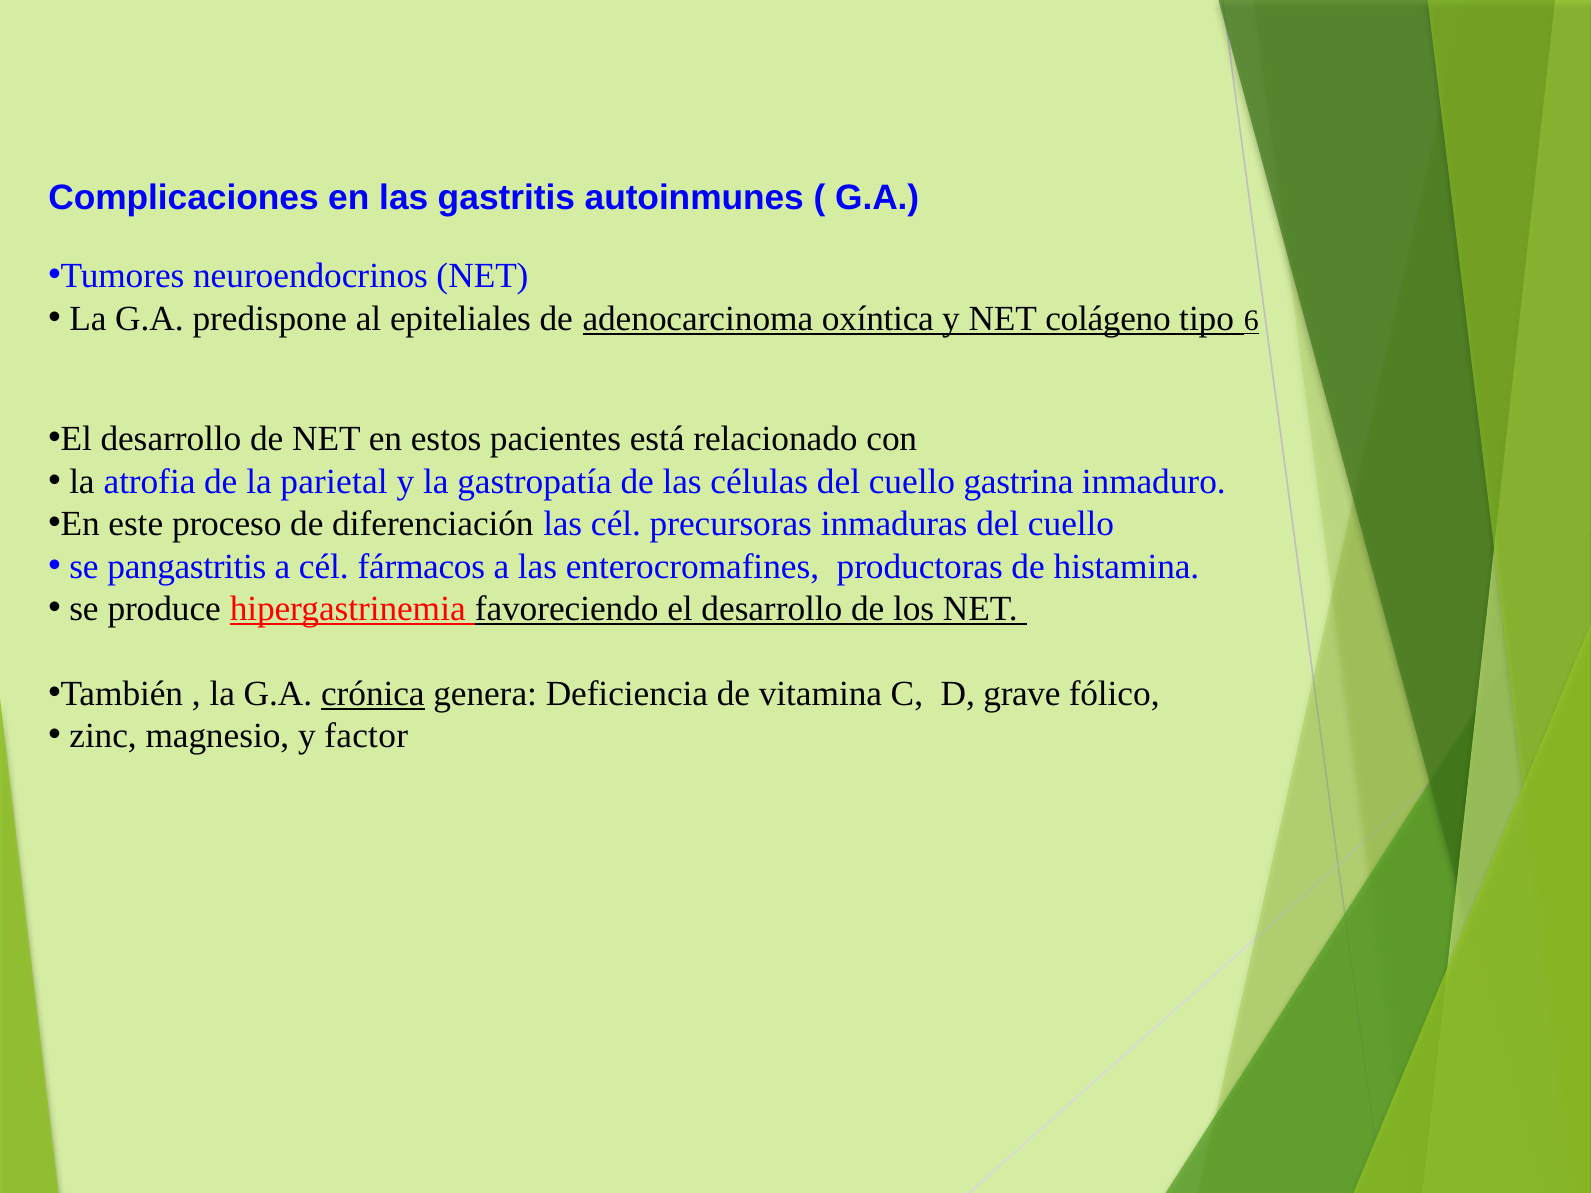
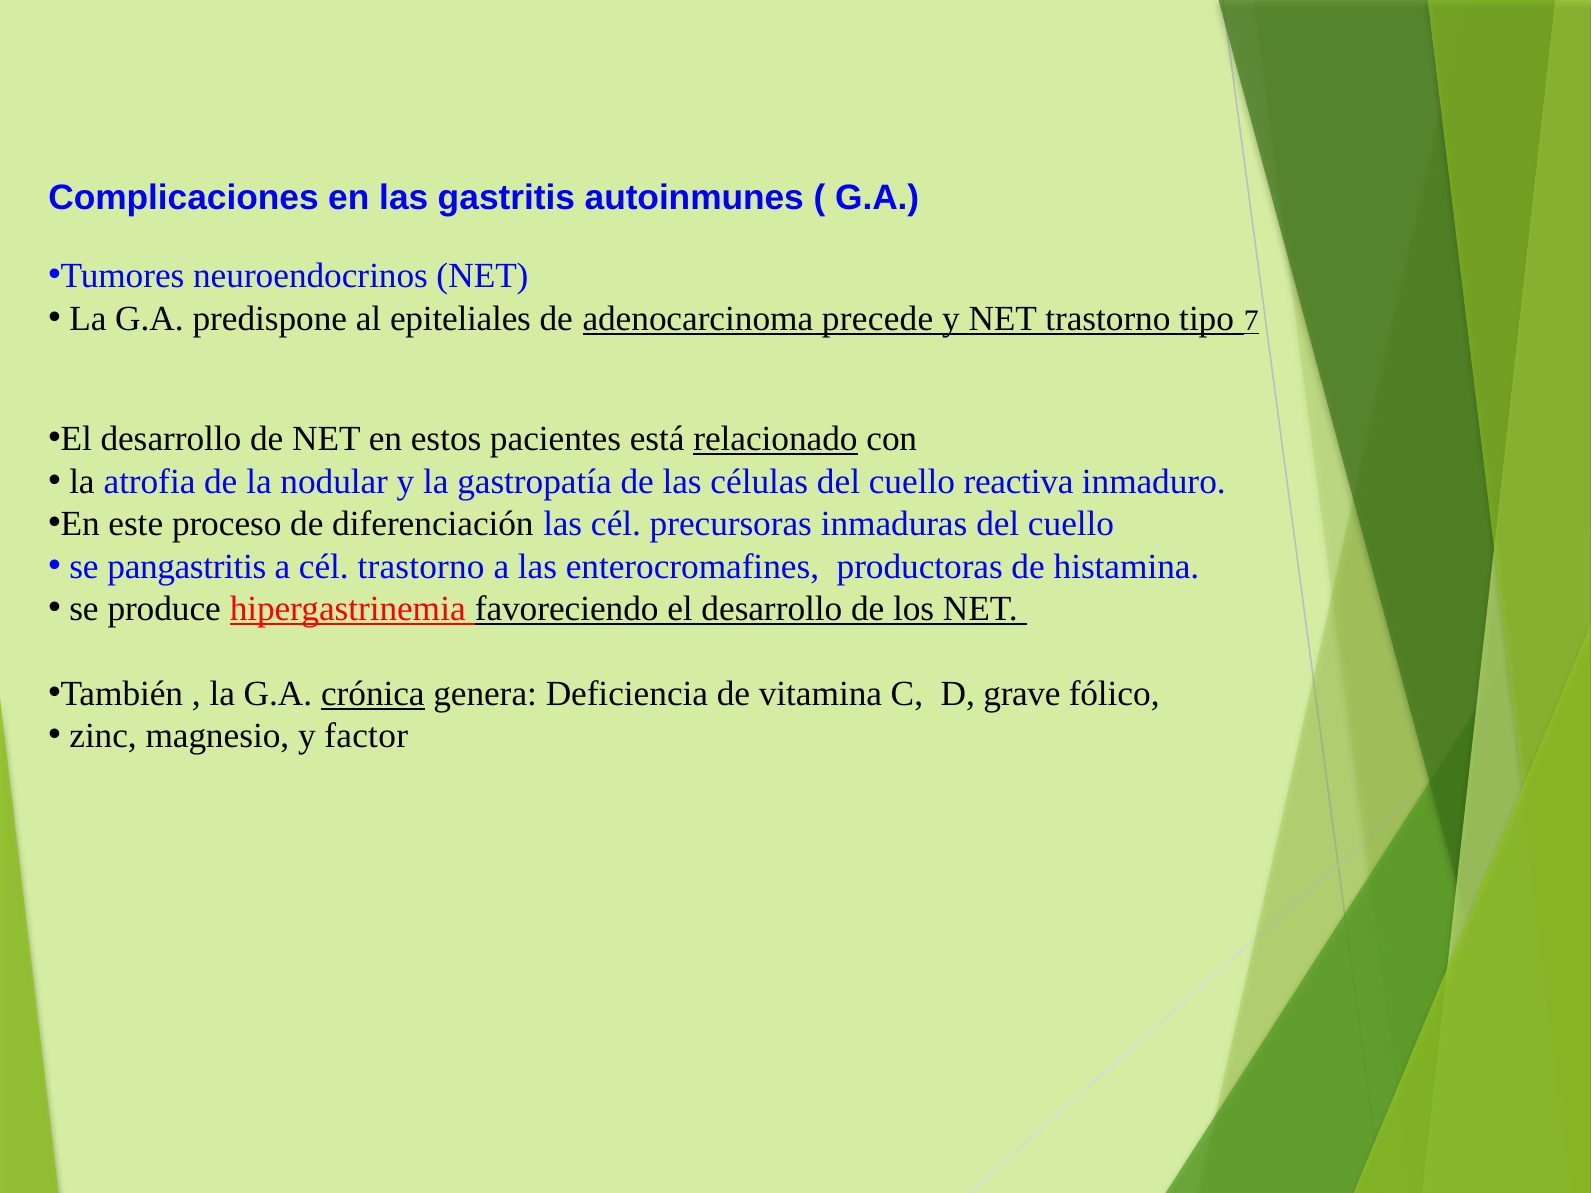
oxíntica: oxíntica -> precede (878, 319)
NET colágeno: colágeno -> trastorno (1108, 319)
6: 6 -> 7 (1251, 321)
relacionado underline: none -> present (775, 439)
parietal: parietal -> nodular (334, 482)
gastrina: gastrina -> reactiva (1019, 482)
cél fármacos: fármacos -> trastorno (421, 567)
